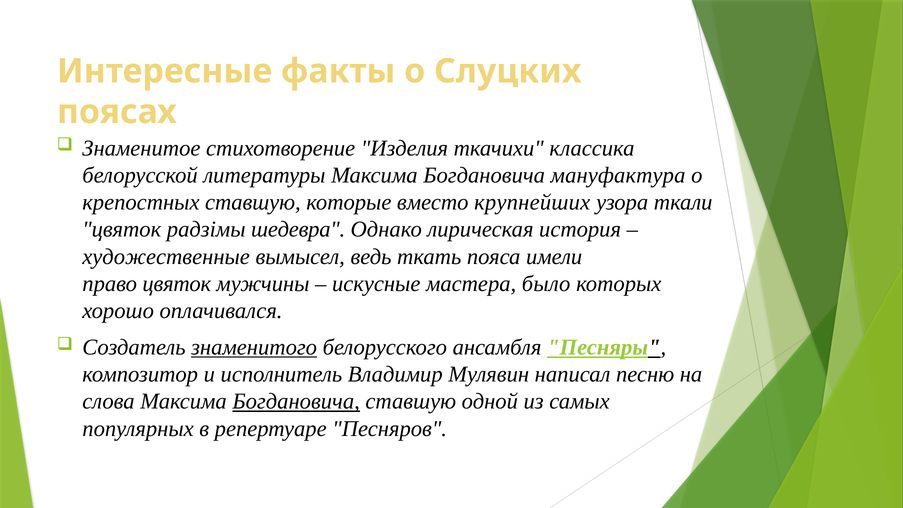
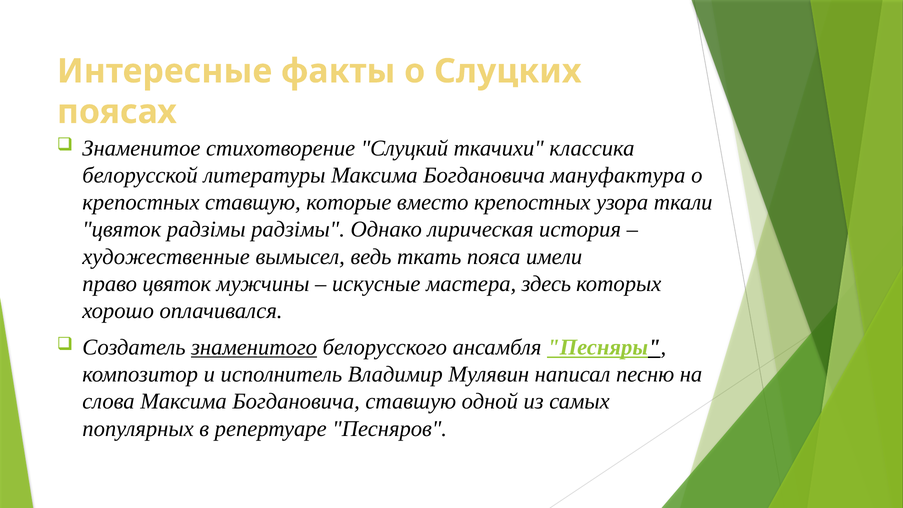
Изделия: Изделия -> Слуцкий (405, 148)
вместо крупнейших: крупнейших -> крепостных (532, 202)
радзімы шедевра: шедевра -> радзімы (298, 230)
было: было -> здесь (546, 284)
Богдановича underline: present -> none (296, 401)
